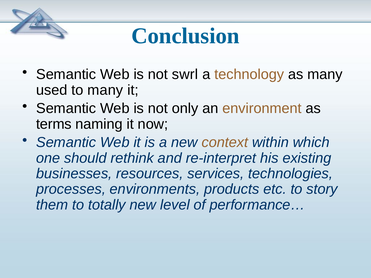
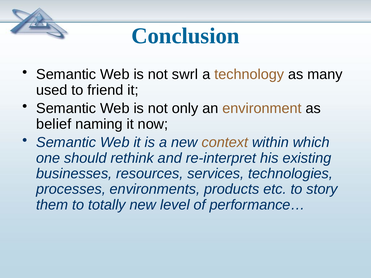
to many: many -> friend (105, 90)
terms: terms -> belief (54, 124)
